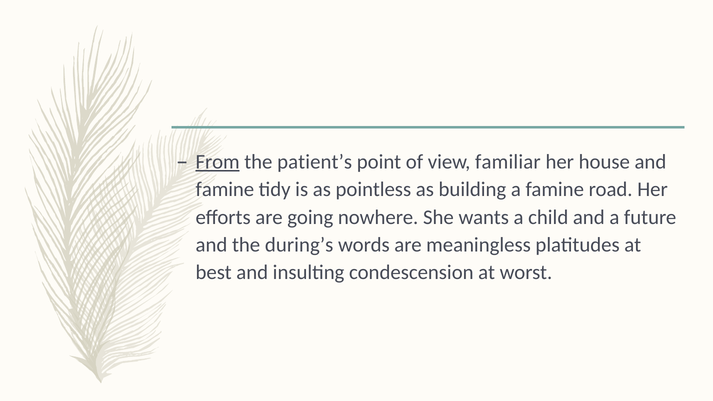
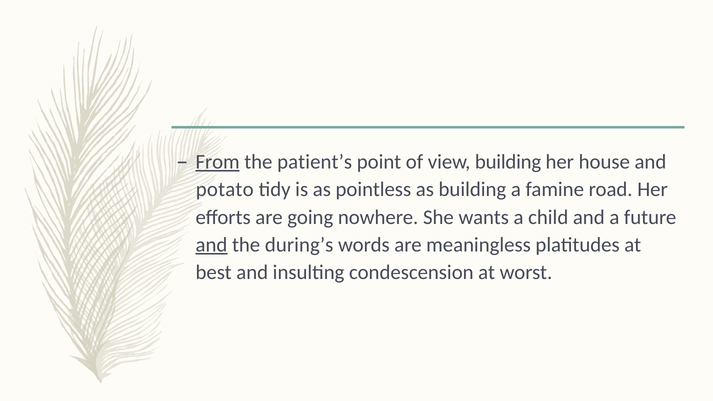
view familiar: familiar -> building (508, 162)
famine: famine -> potato (225, 190)
and underline: none -> present (212, 245)
